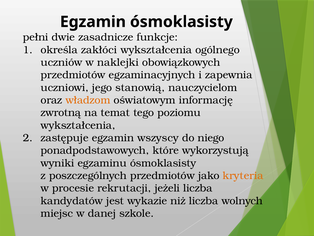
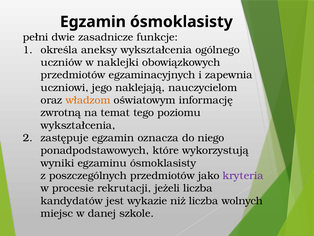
zakłóci: zakłóci -> aneksy (99, 50)
stanowią: stanowią -> naklejają (140, 87)
wszyscy: wszyscy -> oznacza (158, 138)
kryteria colour: orange -> purple (243, 175)
